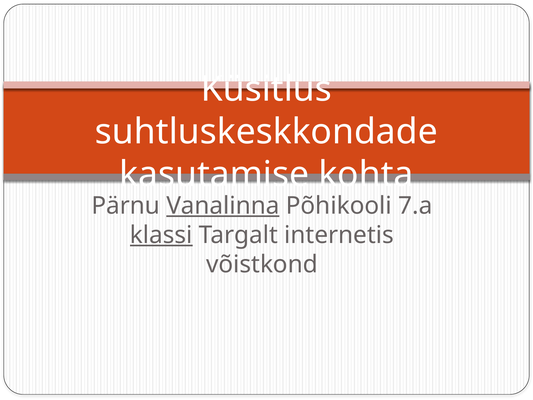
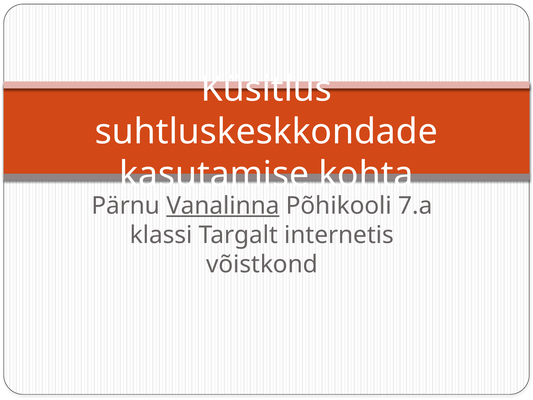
klassi underline: present -> none (161, 235)
